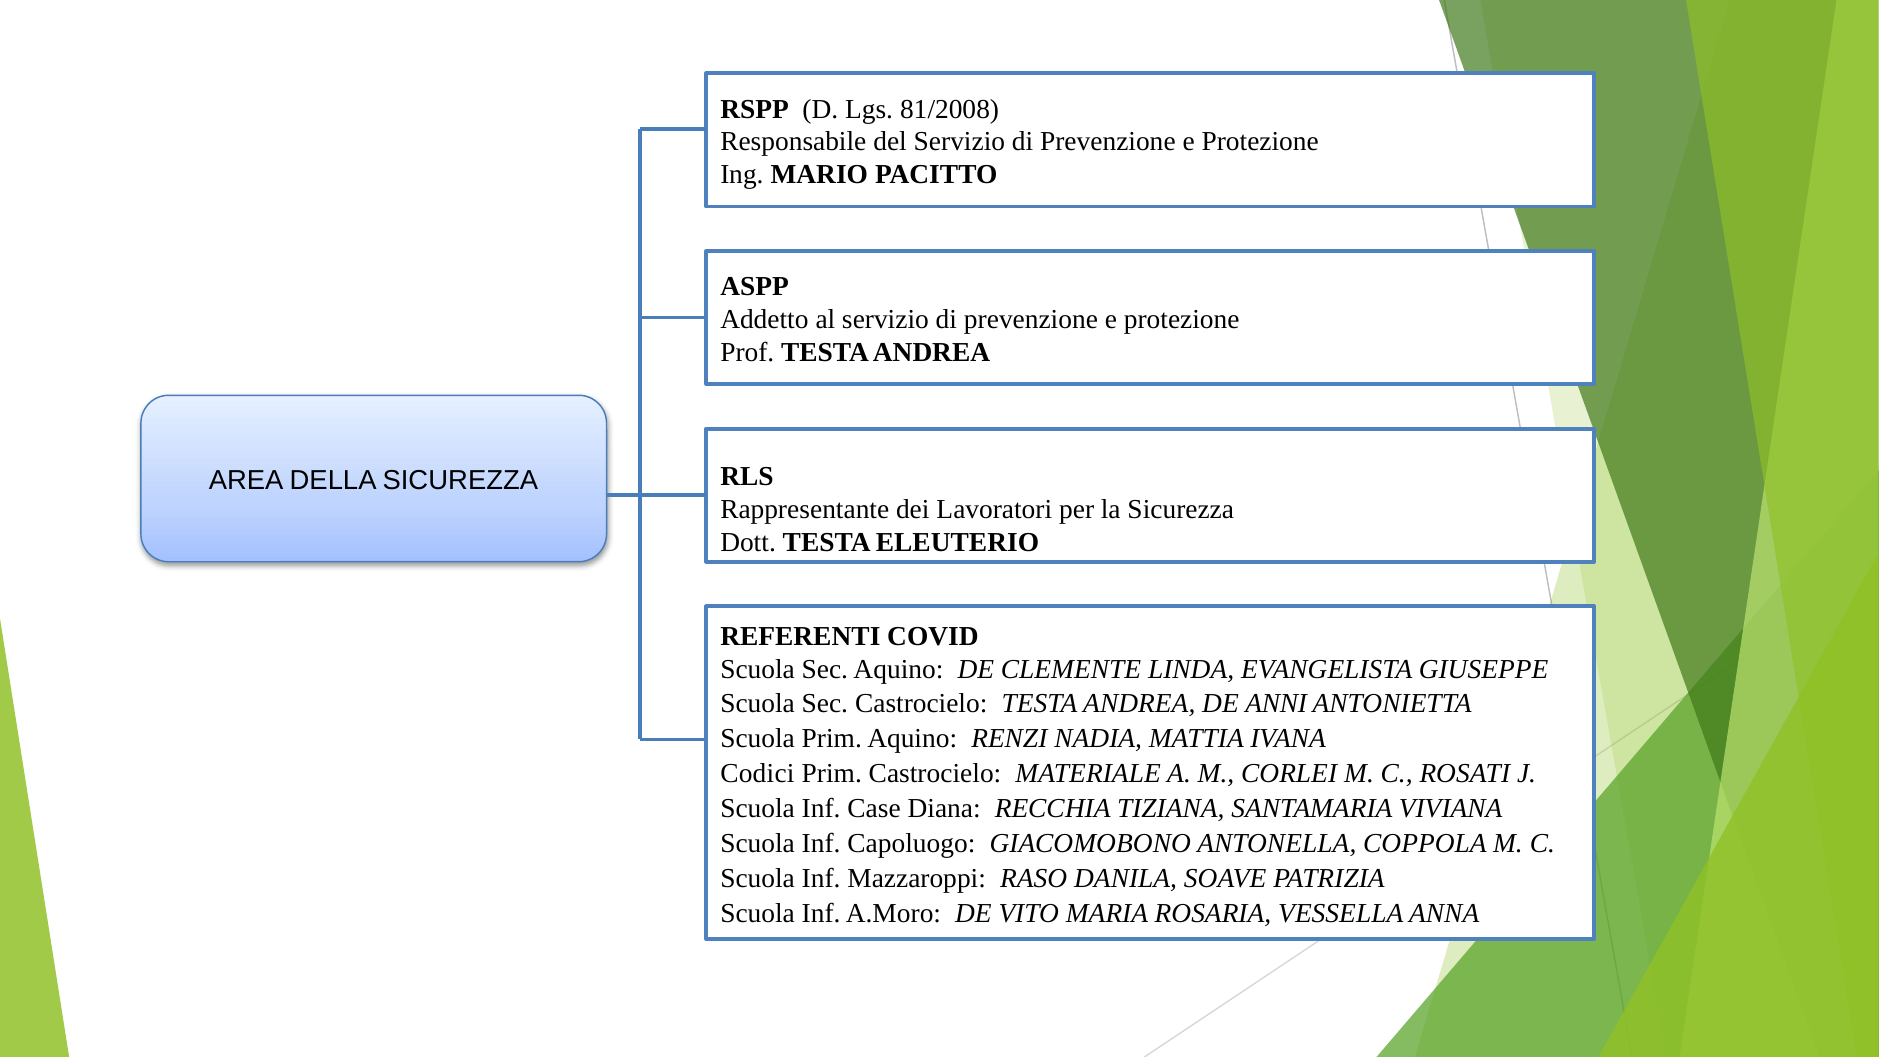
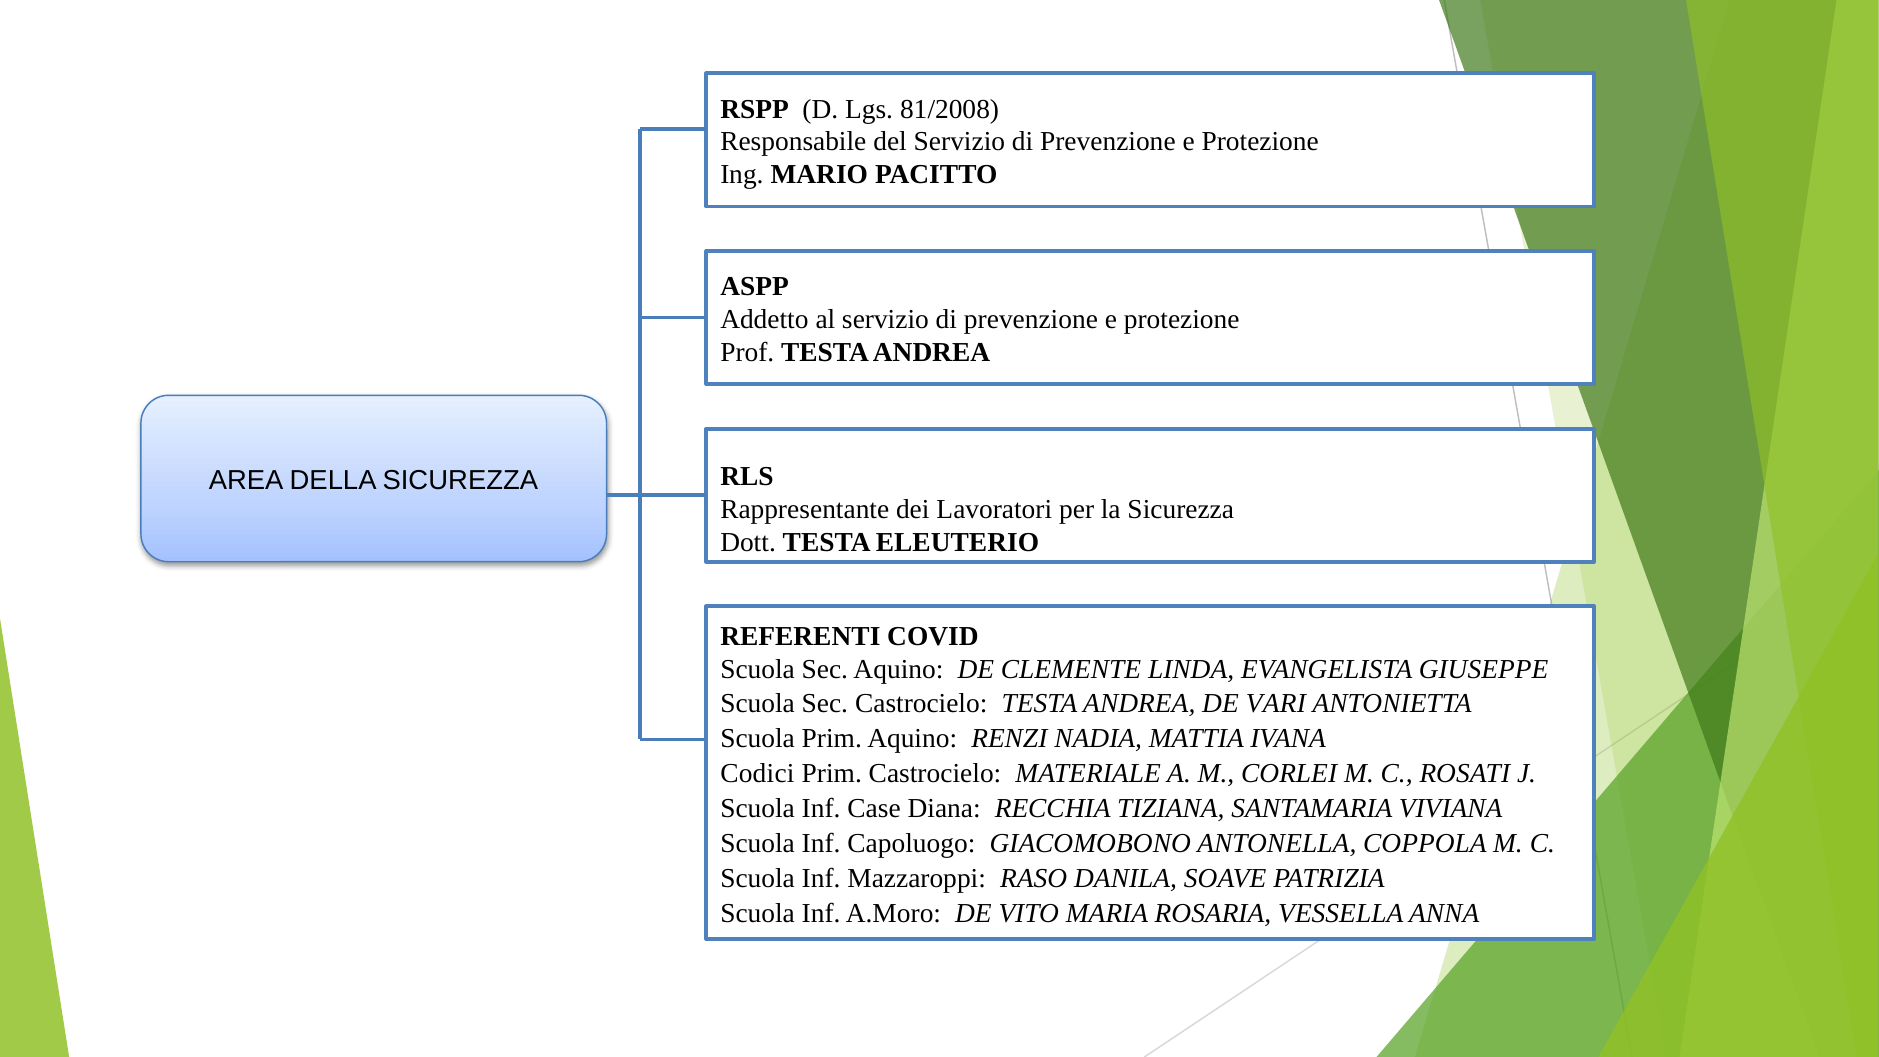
ANNI: ANNI -> VARI (1276, 704)
